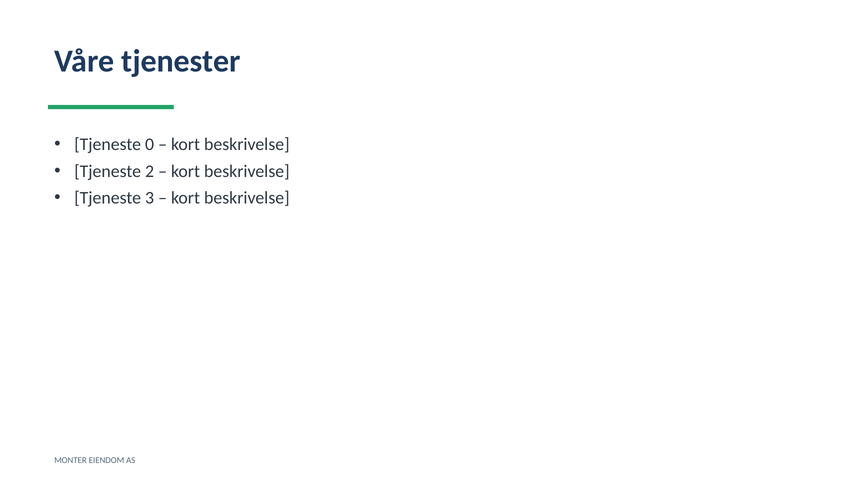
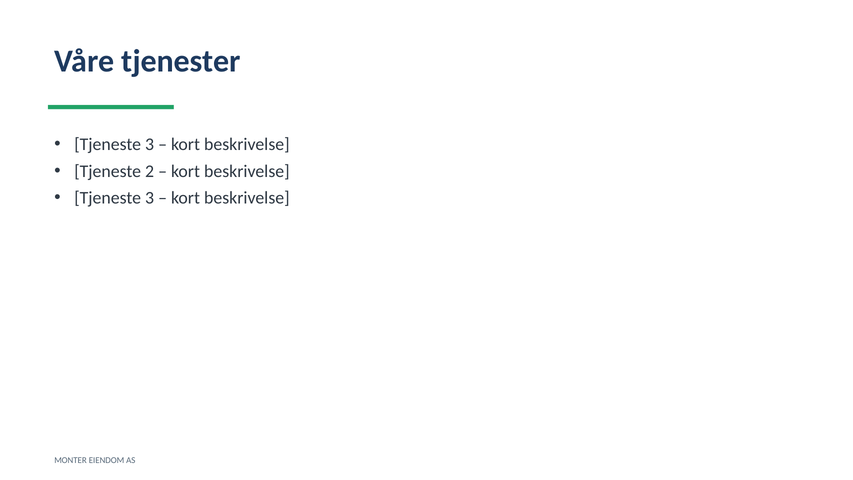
0: 0 -> 3 (150, 144)
